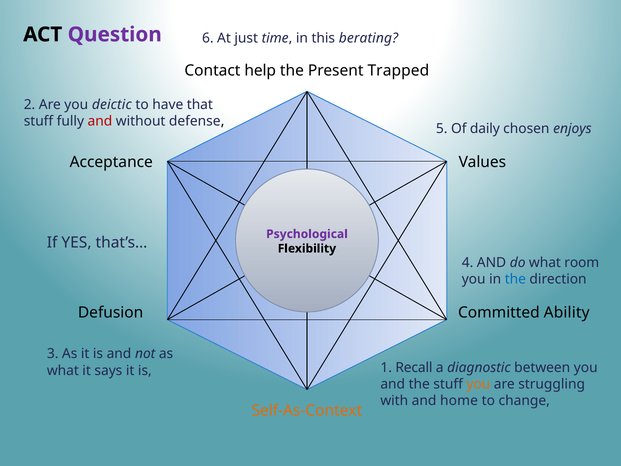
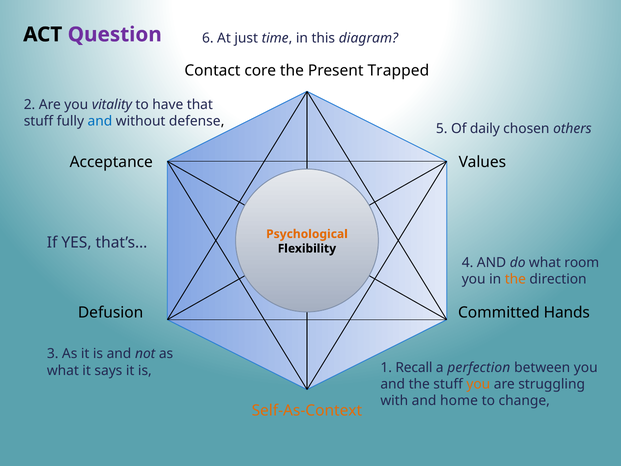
berating: berating -> diagram (368, 38)
help: help -> core (260, 70)
deictic: deictic -> vitality (112, 105)
and colour: red -> blue (100, 121)
enjoys: enjoys -> others (572, 128)
Psychological colour: purple -> orange (307, 234)
the colour: blue -> orange (515, 279)
Ability: Ability -> Hands (567, 313)
diagnostic: diagnostic -> perfection (479, 367)
